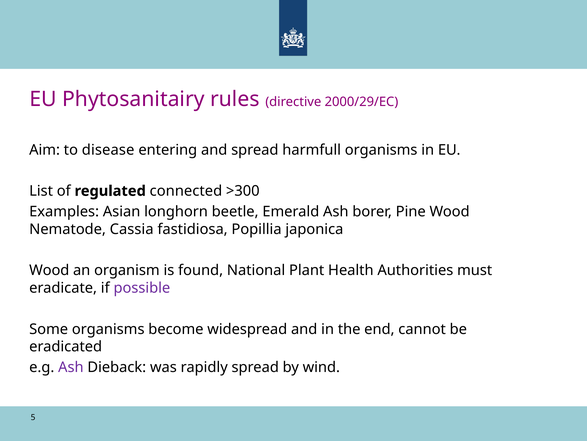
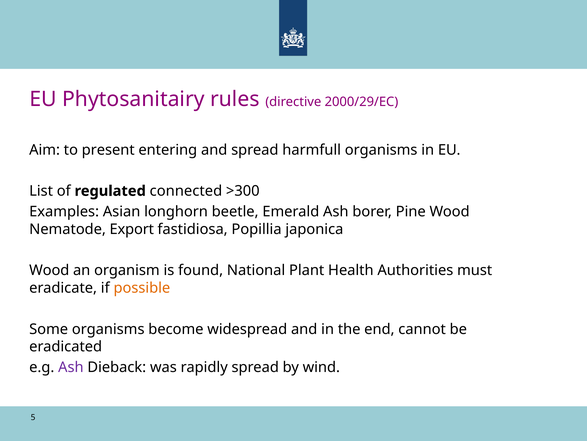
disease: disease -> present (108, 150)
Cassia: Cassia -> Export (132, 229)
possible colour: purple -> orange (142, 288)
